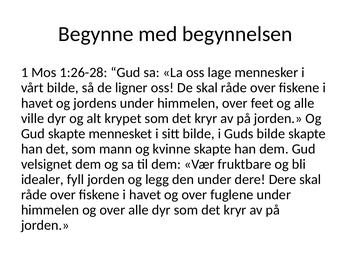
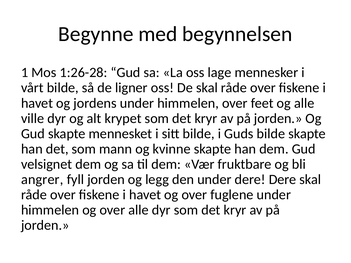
idealer: idealer -> angrer (42, 180)
